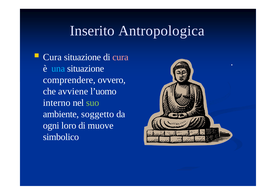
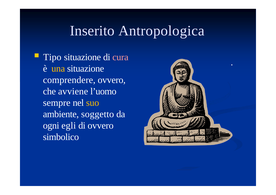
Cura: Cura -> Tipo (52, 57)
una colour: light blue -> yellow (58, 68)
interno: interno -> sempre (57, 103)
suo colour: light green -> yellow (93, 103)
loro: loro -> egli (69, 126)
di muove: muove -> ovvero (101, 126)
